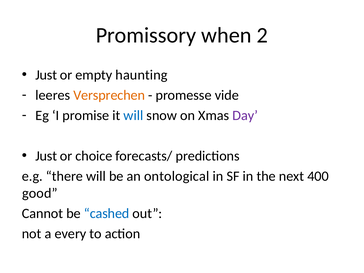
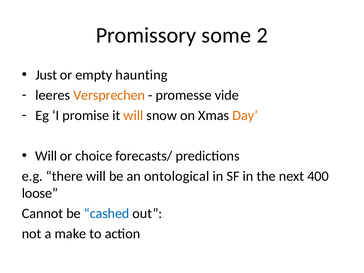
when: when -> some (226, 35)
will colour: blue -> orange (133, 115)
Day colour: purple -> orange (245, 115)
Just: Just -> Will (46, 156)
good: good -> loose (40, 193)
every: every -> make (70, 234)
